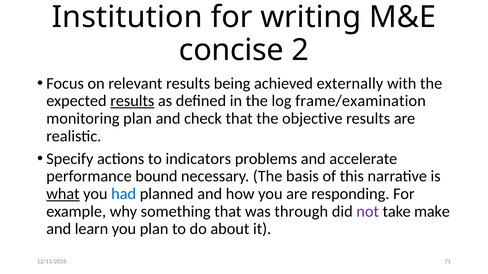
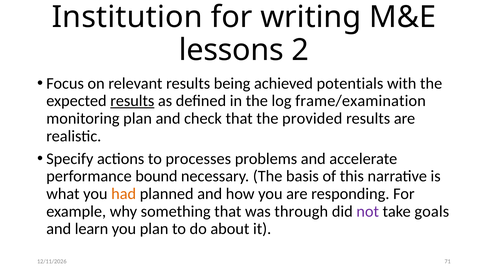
concise: concise -> lessons (231, 50)
externally: externally -> potentials (350, 84)
objective: objective -> provided (312, 119)
indicators: indicators -> processes (198, 159)
what underline: present -> none (63, 194)
had colour: blue -> orange (124, 194)
make: make -> goals (432, 212)
